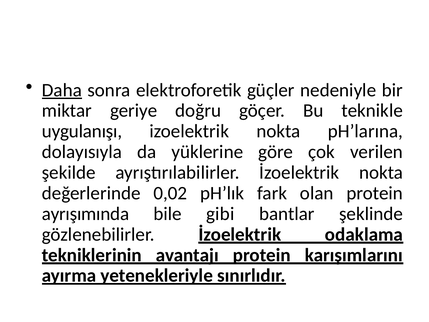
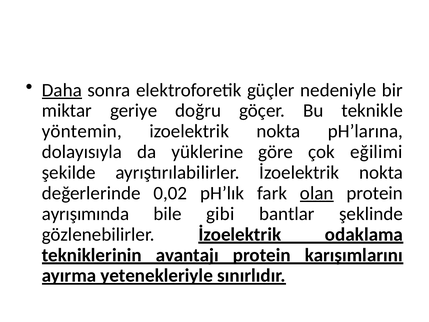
uygulanışı: uygulanışı -> yöntemin (82, 131)
verilen: verilen -> eğilimi (376, 152)
olan underline: none -> present (317, 193)
